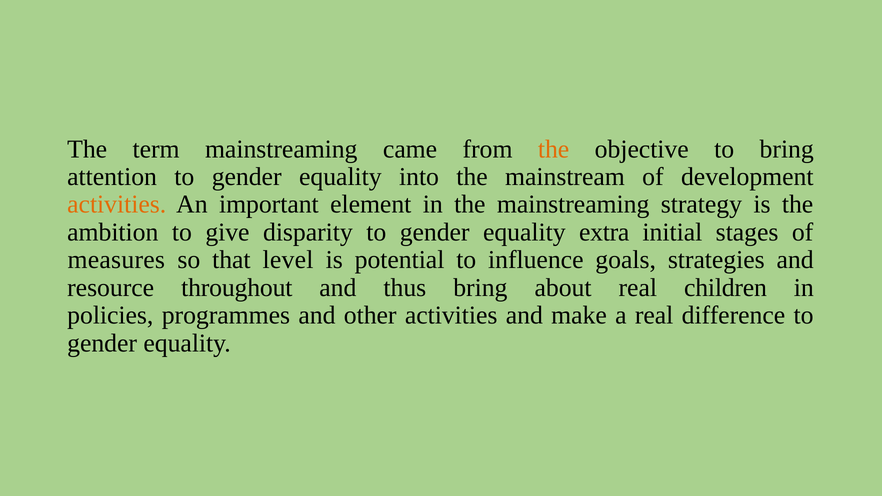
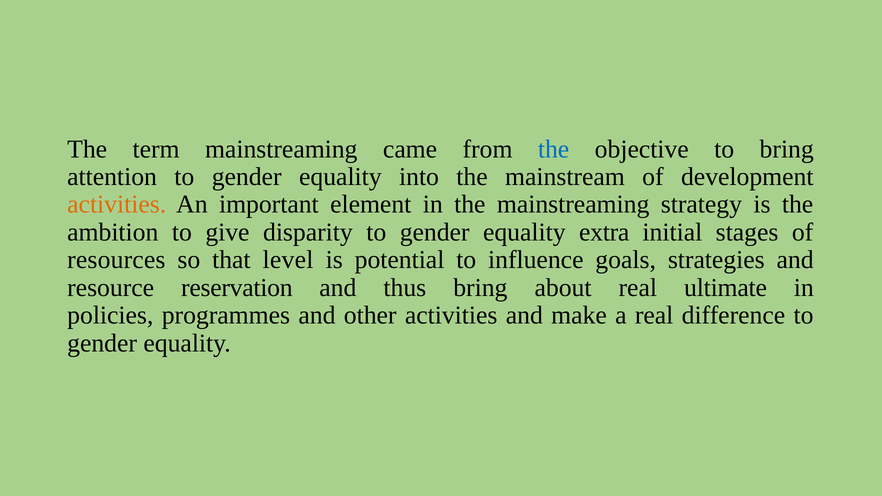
the colour: orange -> blue (554, 149)
measures: measures -> resources (116, 260)
throughout: throughout -> reservation (237, 288)
children: children -> ultimate (726, 288)
